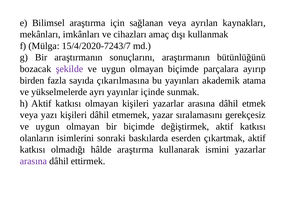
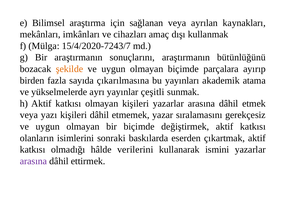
şekilde colour: purple -> orange (69, 69)
içinde: içinde -> çeşitli (153, 92)
hâlde araştırma: araştırma -> verilerini (135, 150)
